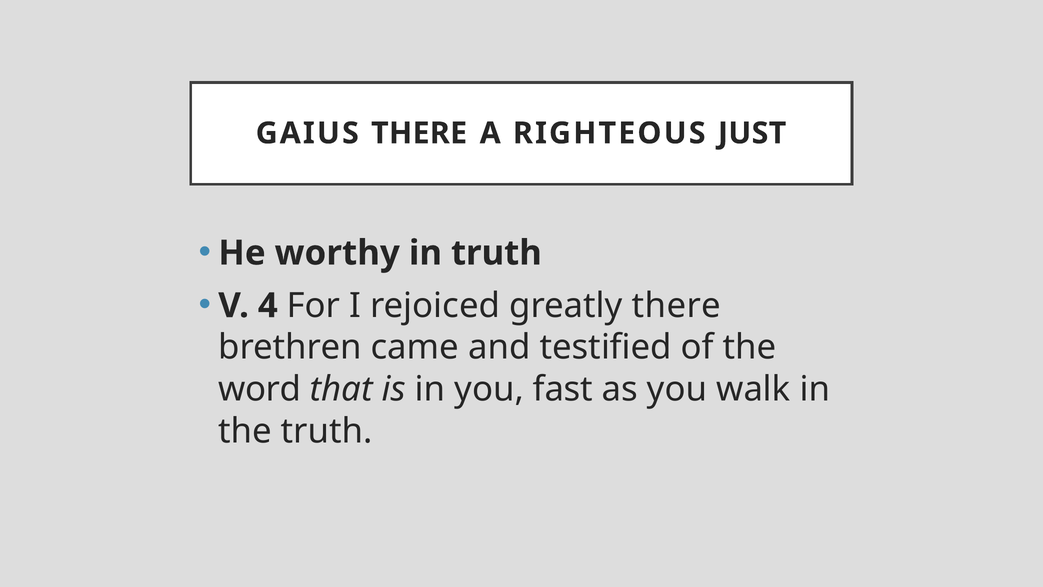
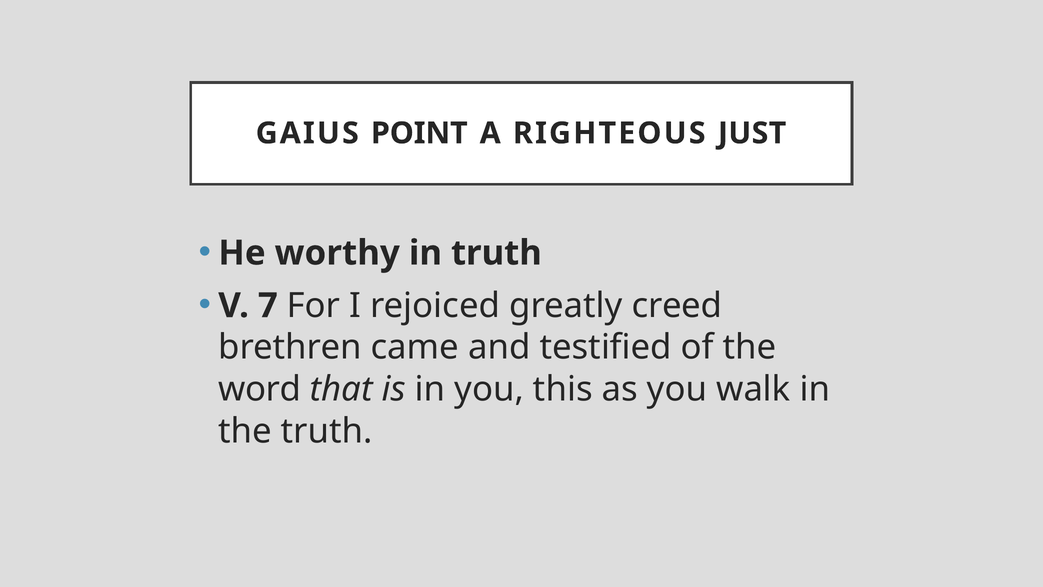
GAIUS THERE: THERE -> POINT (419, 133)
4: 4 -> 7 (268, 306)
greatly there: there -> creed (677, 306)
fast: fast -> this (563, 389)
